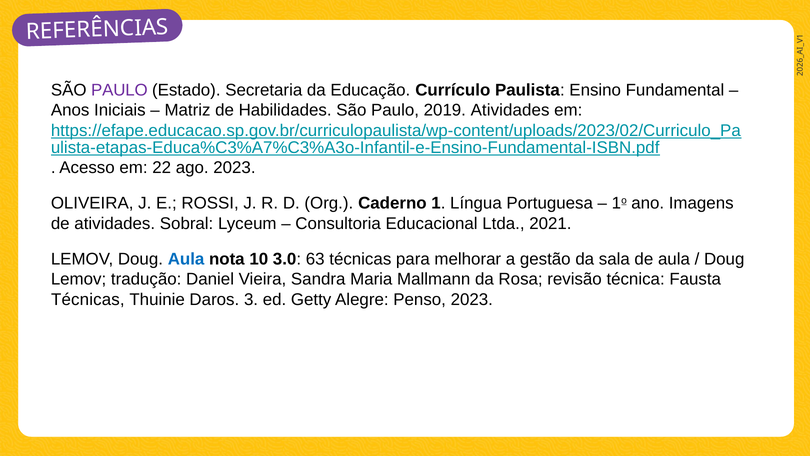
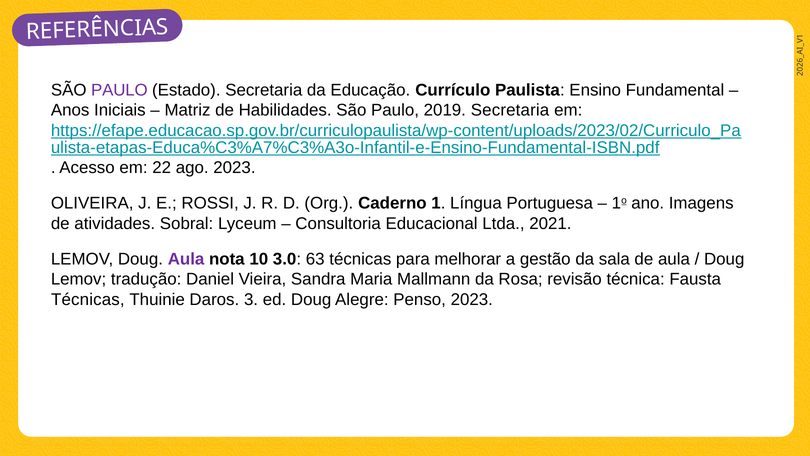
2019 Atividades: Atividades -> Secretaria (510, 110)
Aula colour: blue -> purple (186, 259)
ed Getty: Getty -> Doug (311, 299)
